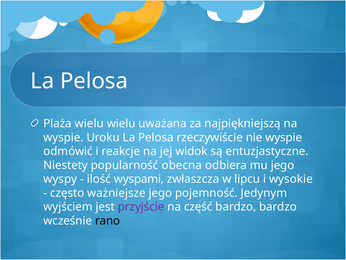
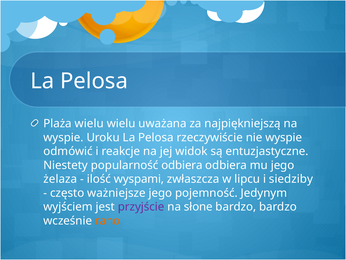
popularność obecna: obecna -> odbiera (182, 165)
wyspy: wyspy -> żelaza (60, 179)
wysokie: wysokie -> siedziby (291, 179)
część: część -> słone (198, 206)
rano colour: black -> orange (108, 220)
